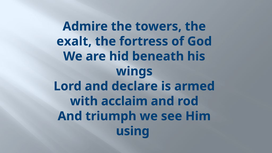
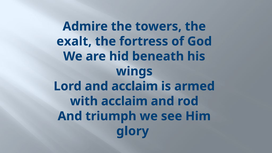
and declare: declare -> acclaim (135, 86)
using: using -> glory (133, 131)
